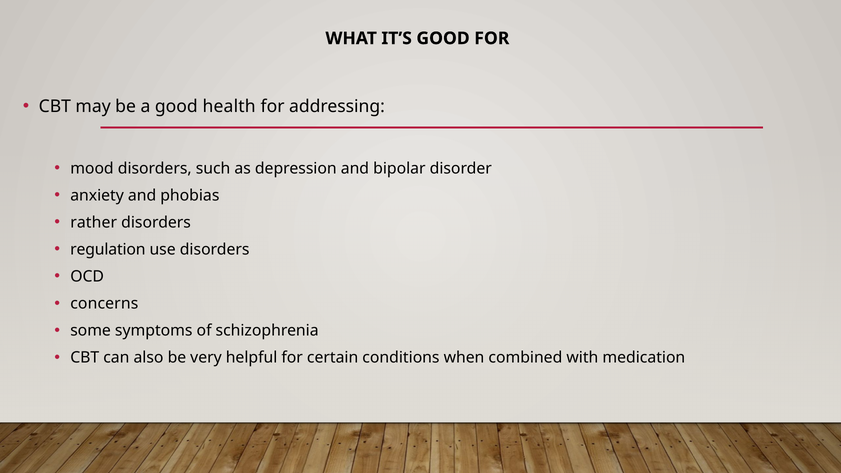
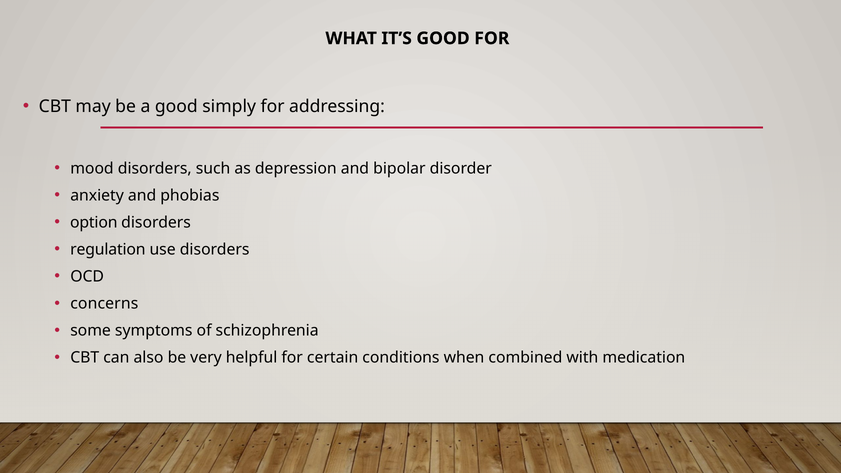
health: health -> simply (229, 106)
rather: rather -> option (94, 222)
